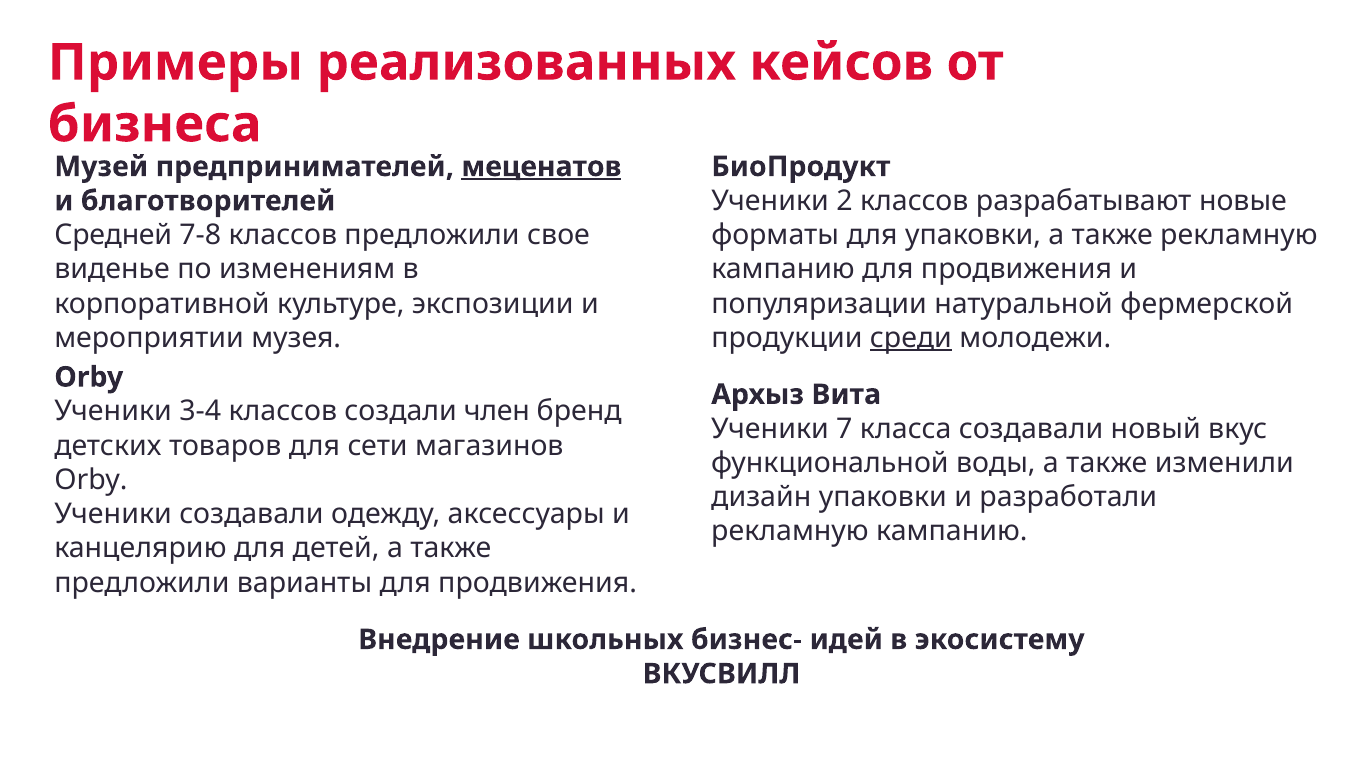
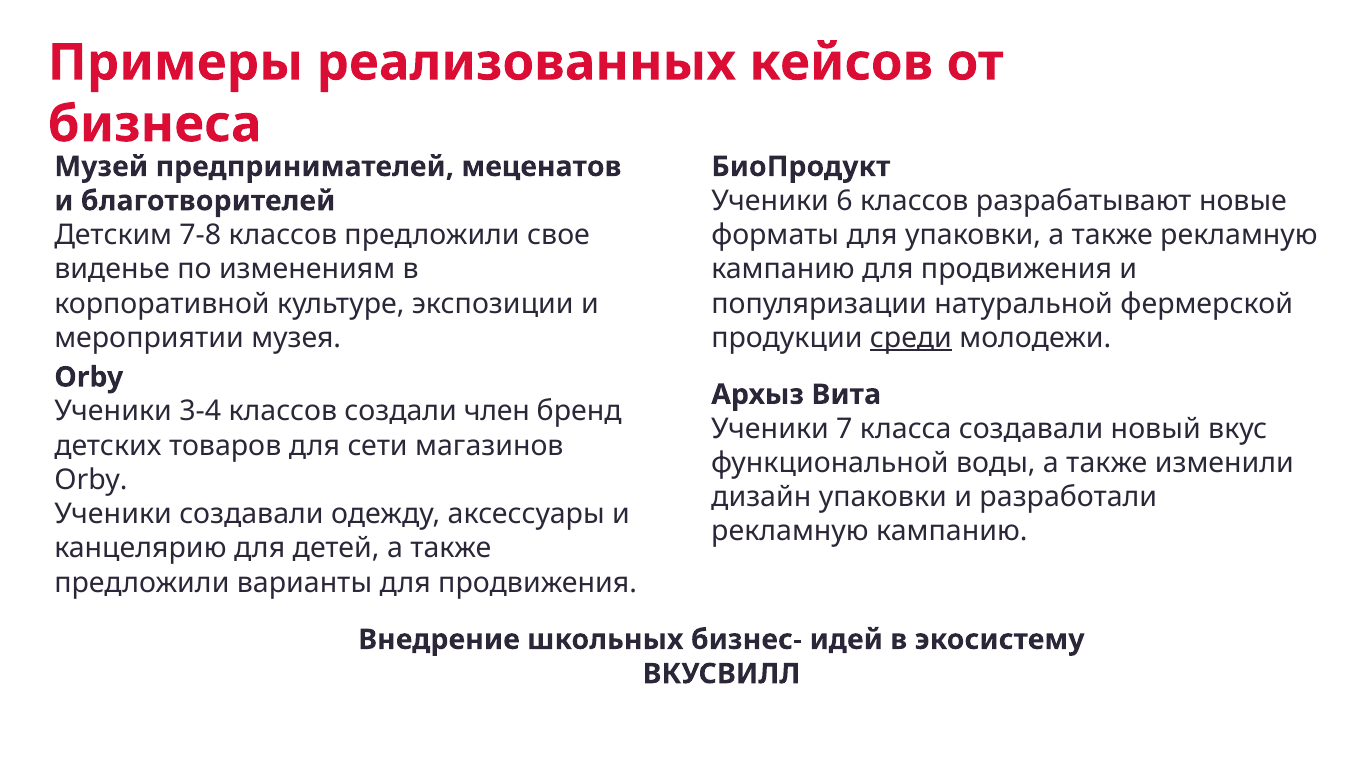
меценатов underline: present -> none (541, 167)
2: 2 -> 6 (844, 201)
Средней: Средней -> Детским (113, 235)
